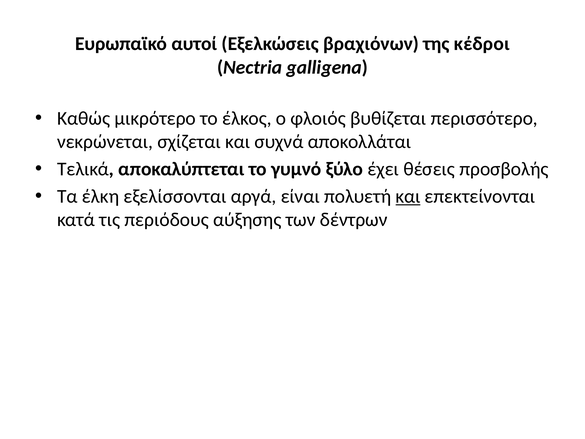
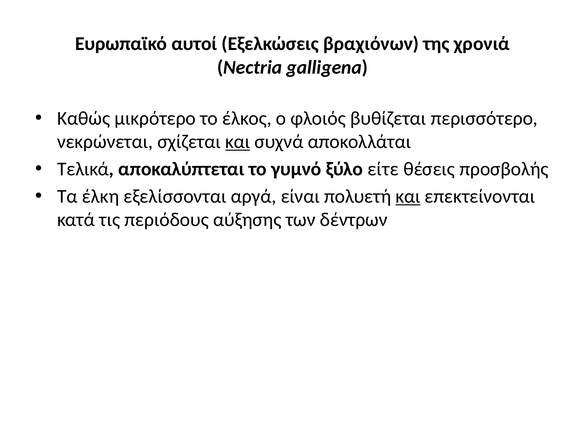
κέδροι: κέδροι -> χρονιά (482, 44)
και underline: none -> present (238, 142)
έχει: έχει -> είτε (383, 169)
